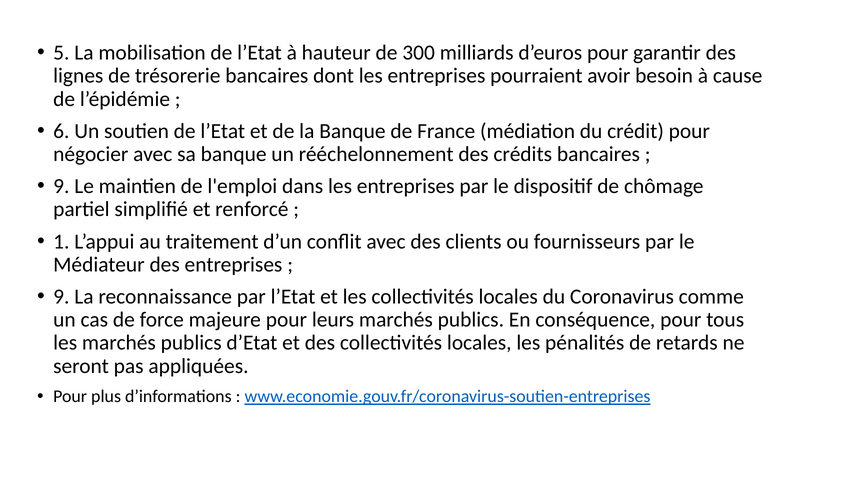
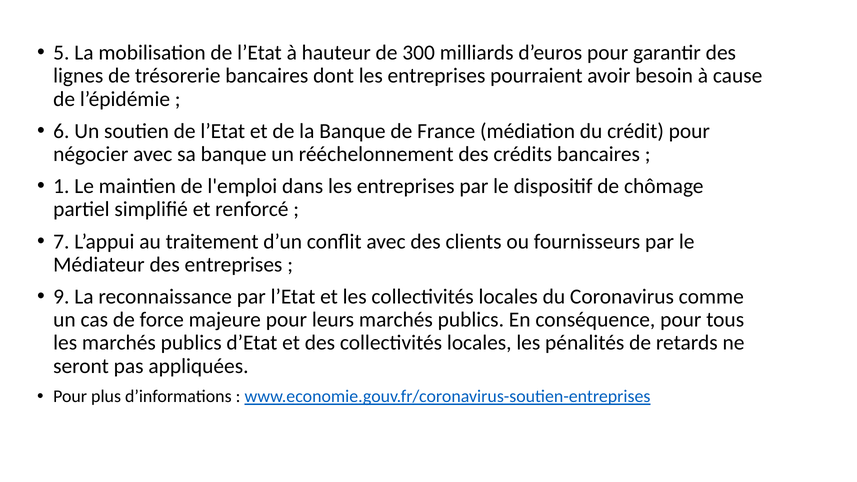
9: 9 -> 1 (61, 186)
1: 1 -> 7 (61, 241)
